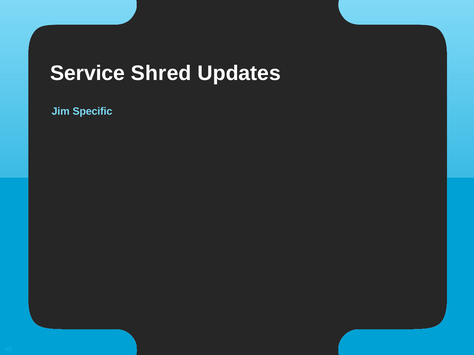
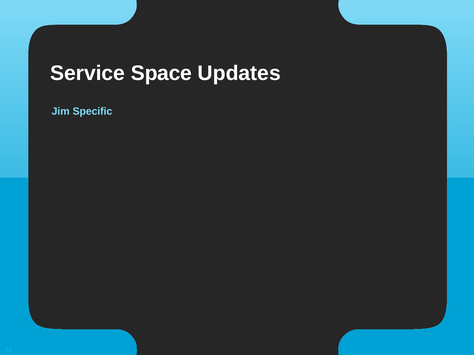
Shred: Shred -> Space (161, 73)
